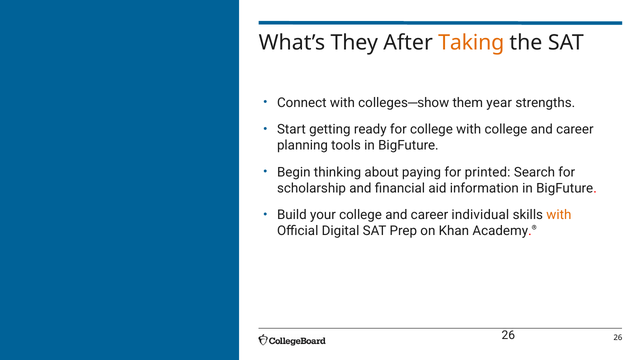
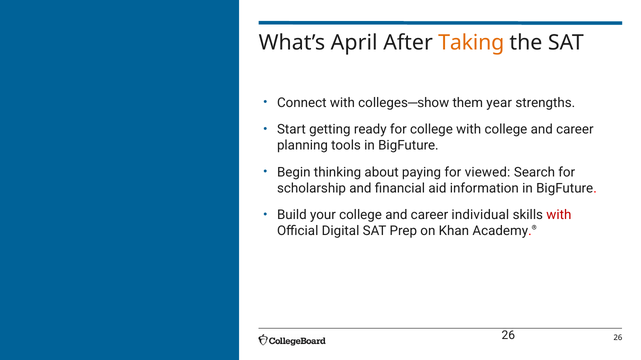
They: They -> April (354, 43)
printed: printed -> viewed (488, 172)
with colour: orange -> red (559, 215)
